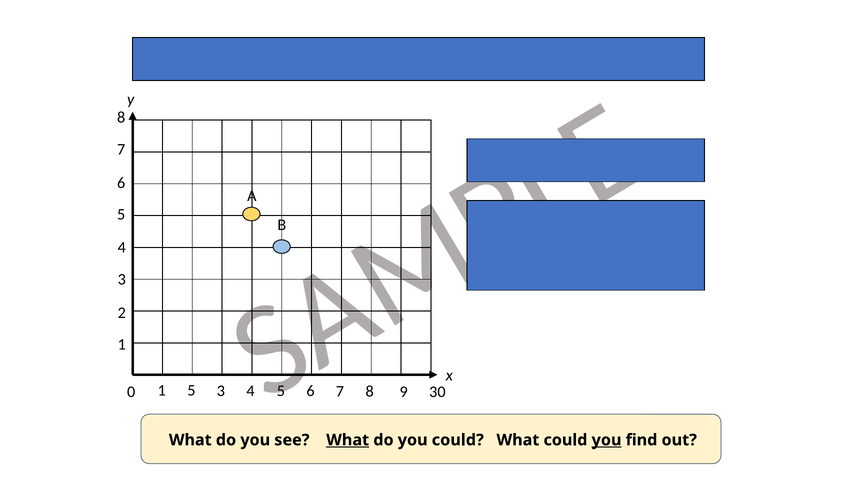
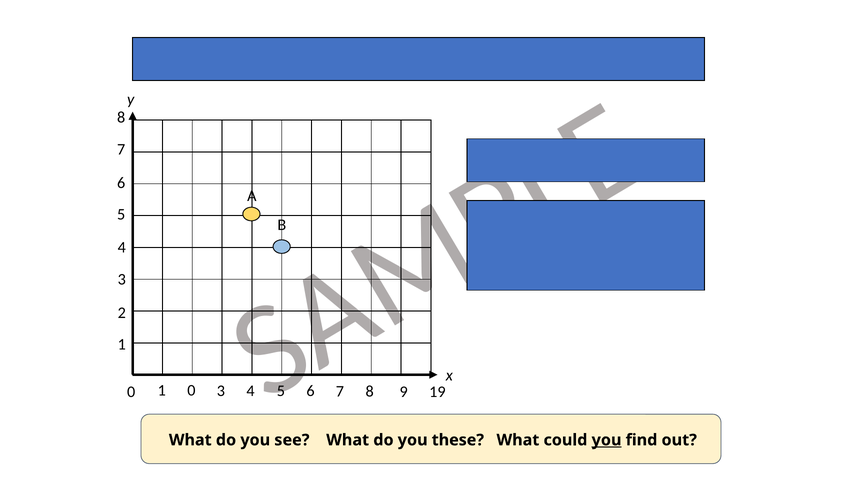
5: 5 -> 0 (191, 390)
30: 30 -> 19 (437, 392)
What underline: present -> none (348, 440)
you could: could -> these (458, 440)
